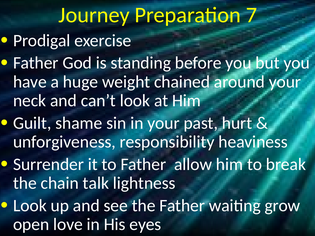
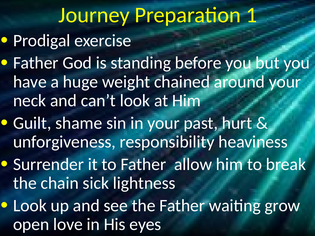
7: 7 -> 1 (252, 15)
talk: talk -> sick (96, 183)
